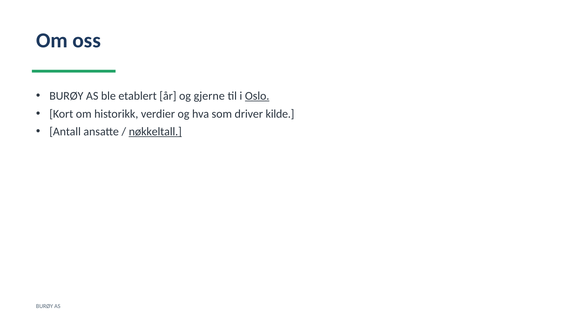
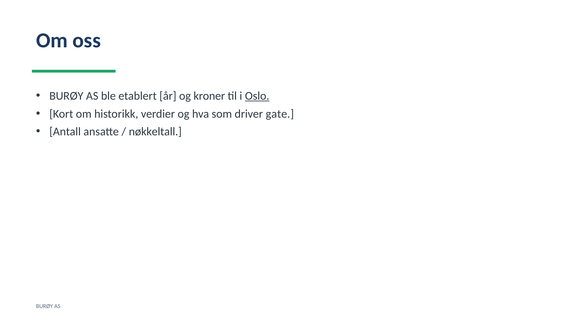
gjerne: gjerne -> kroner (209, 96)
kilde: kilde -> gate (280, 114)
nøkkeltall underline: present -> none (155, 131)
